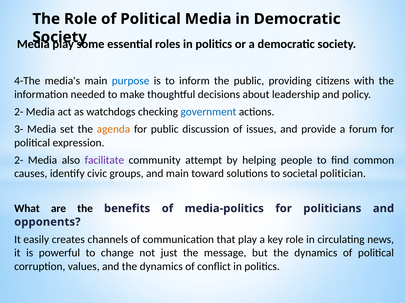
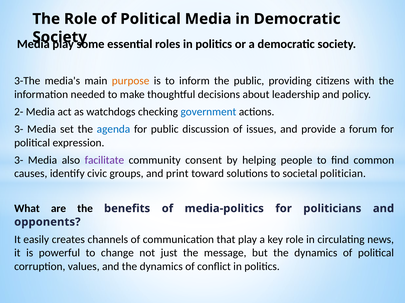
4-The: 4-The -> 3-The (27, 81)
purpose colour: blue -> orange (131, 81)
agenda colour: orange -> blue (113, 130)
2-: 2- -> 3- (19, 161)
attempt: attempt -> consent (204, 161)
and main: main -> print (177, 174)
